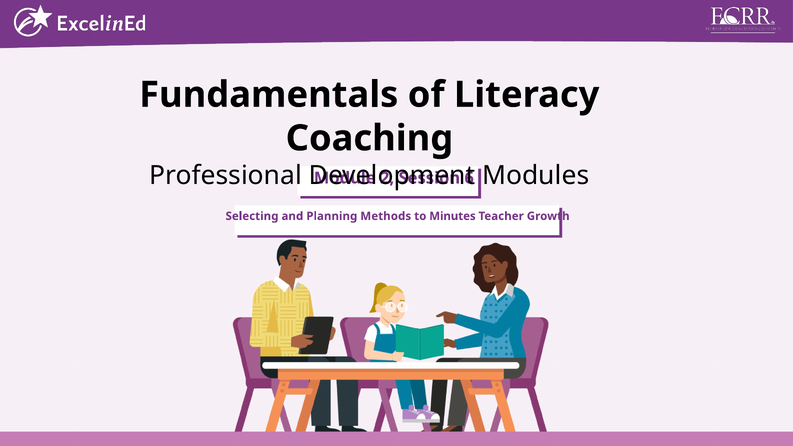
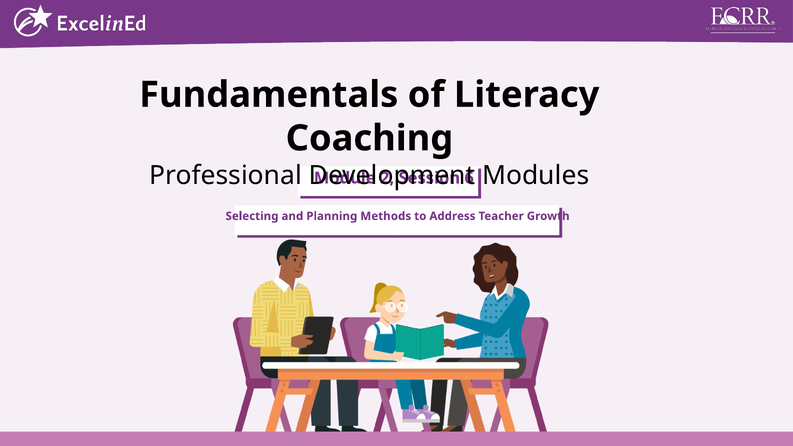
Minutes: Minutes -> Address (452, 216)
